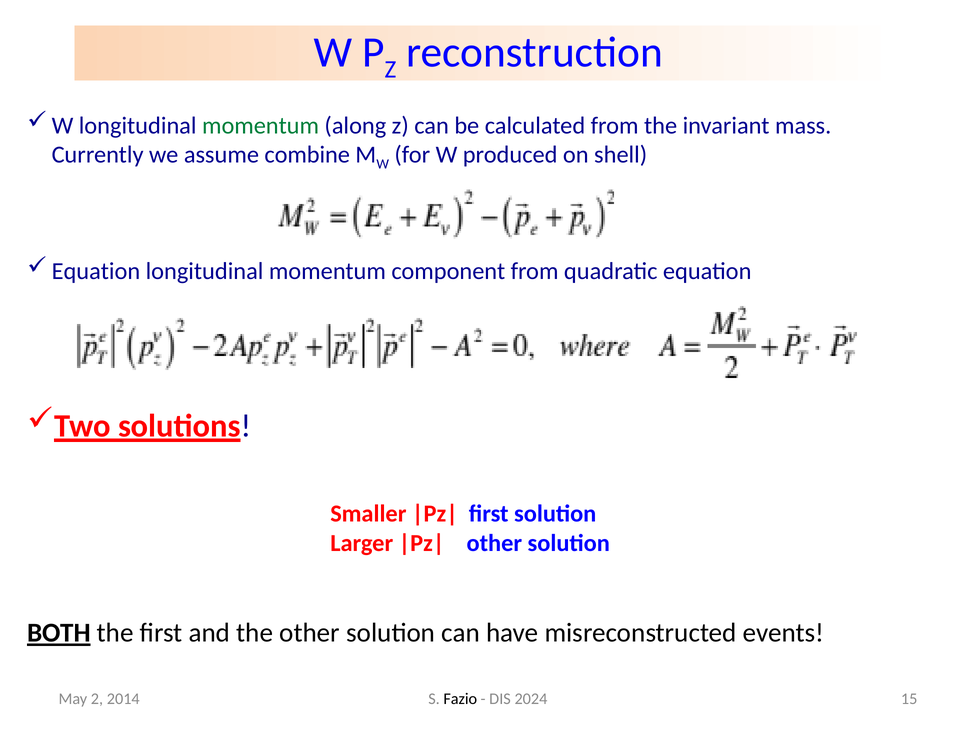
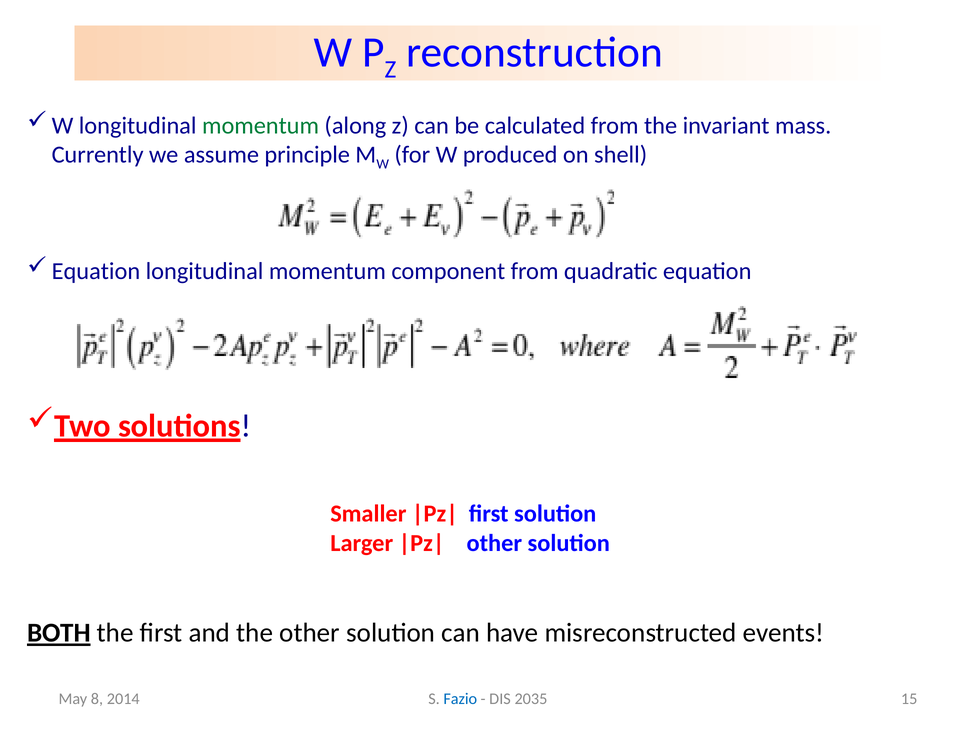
combine: combine -> principle (307, 155)
Fazio colour: black -> blue (460, 699)
2024: 2024 -> 2035 (531, 699)
2: 2 -> 8 (97, 699)
